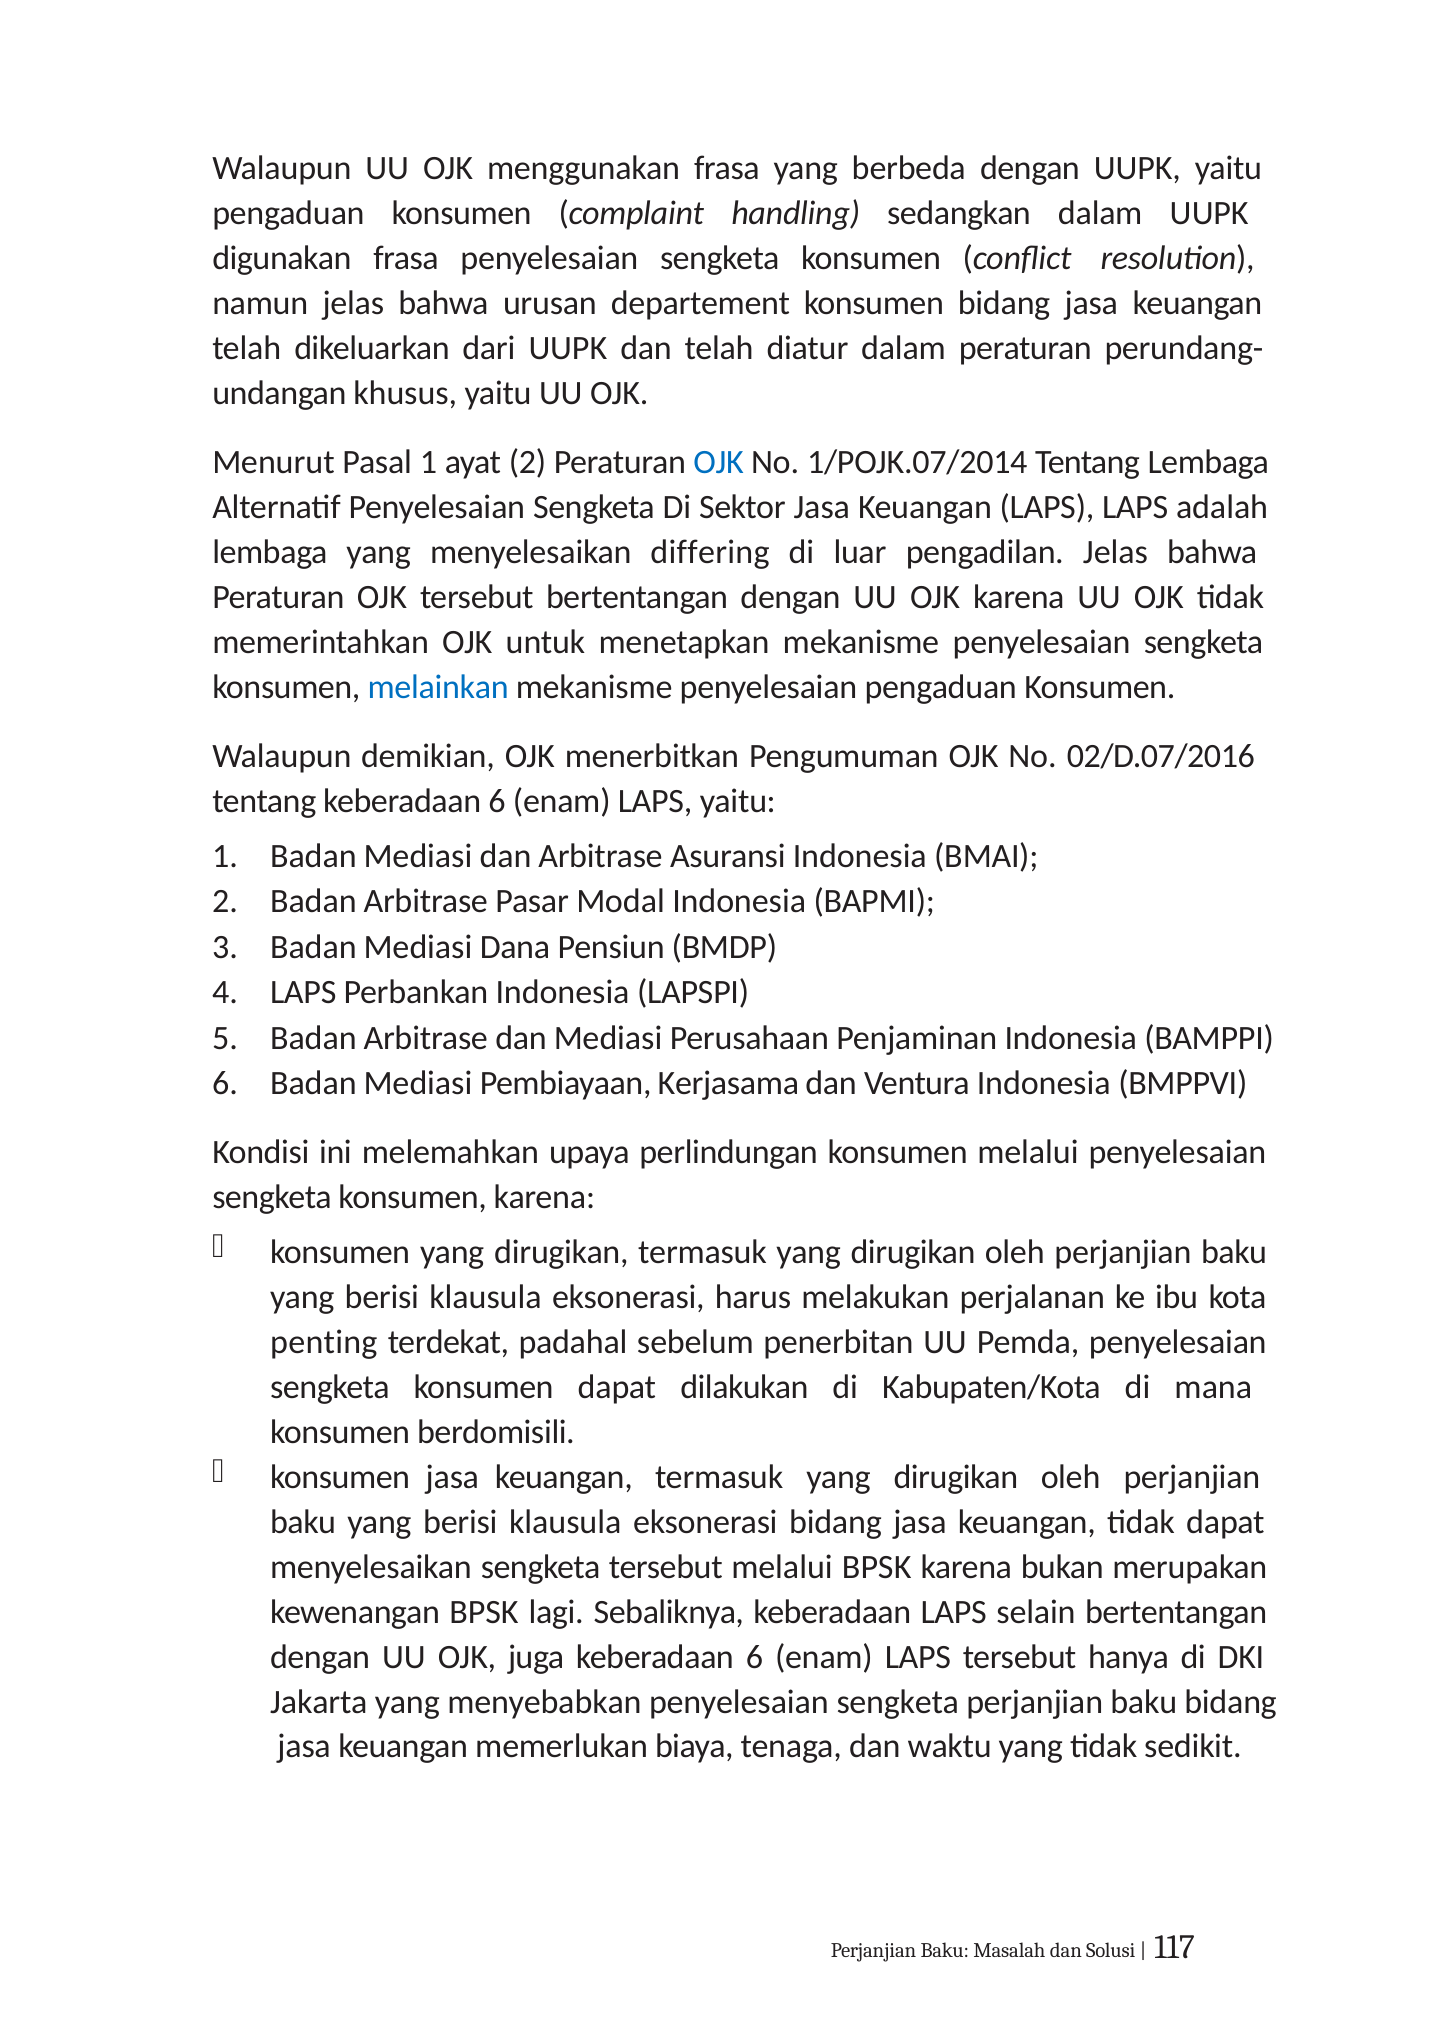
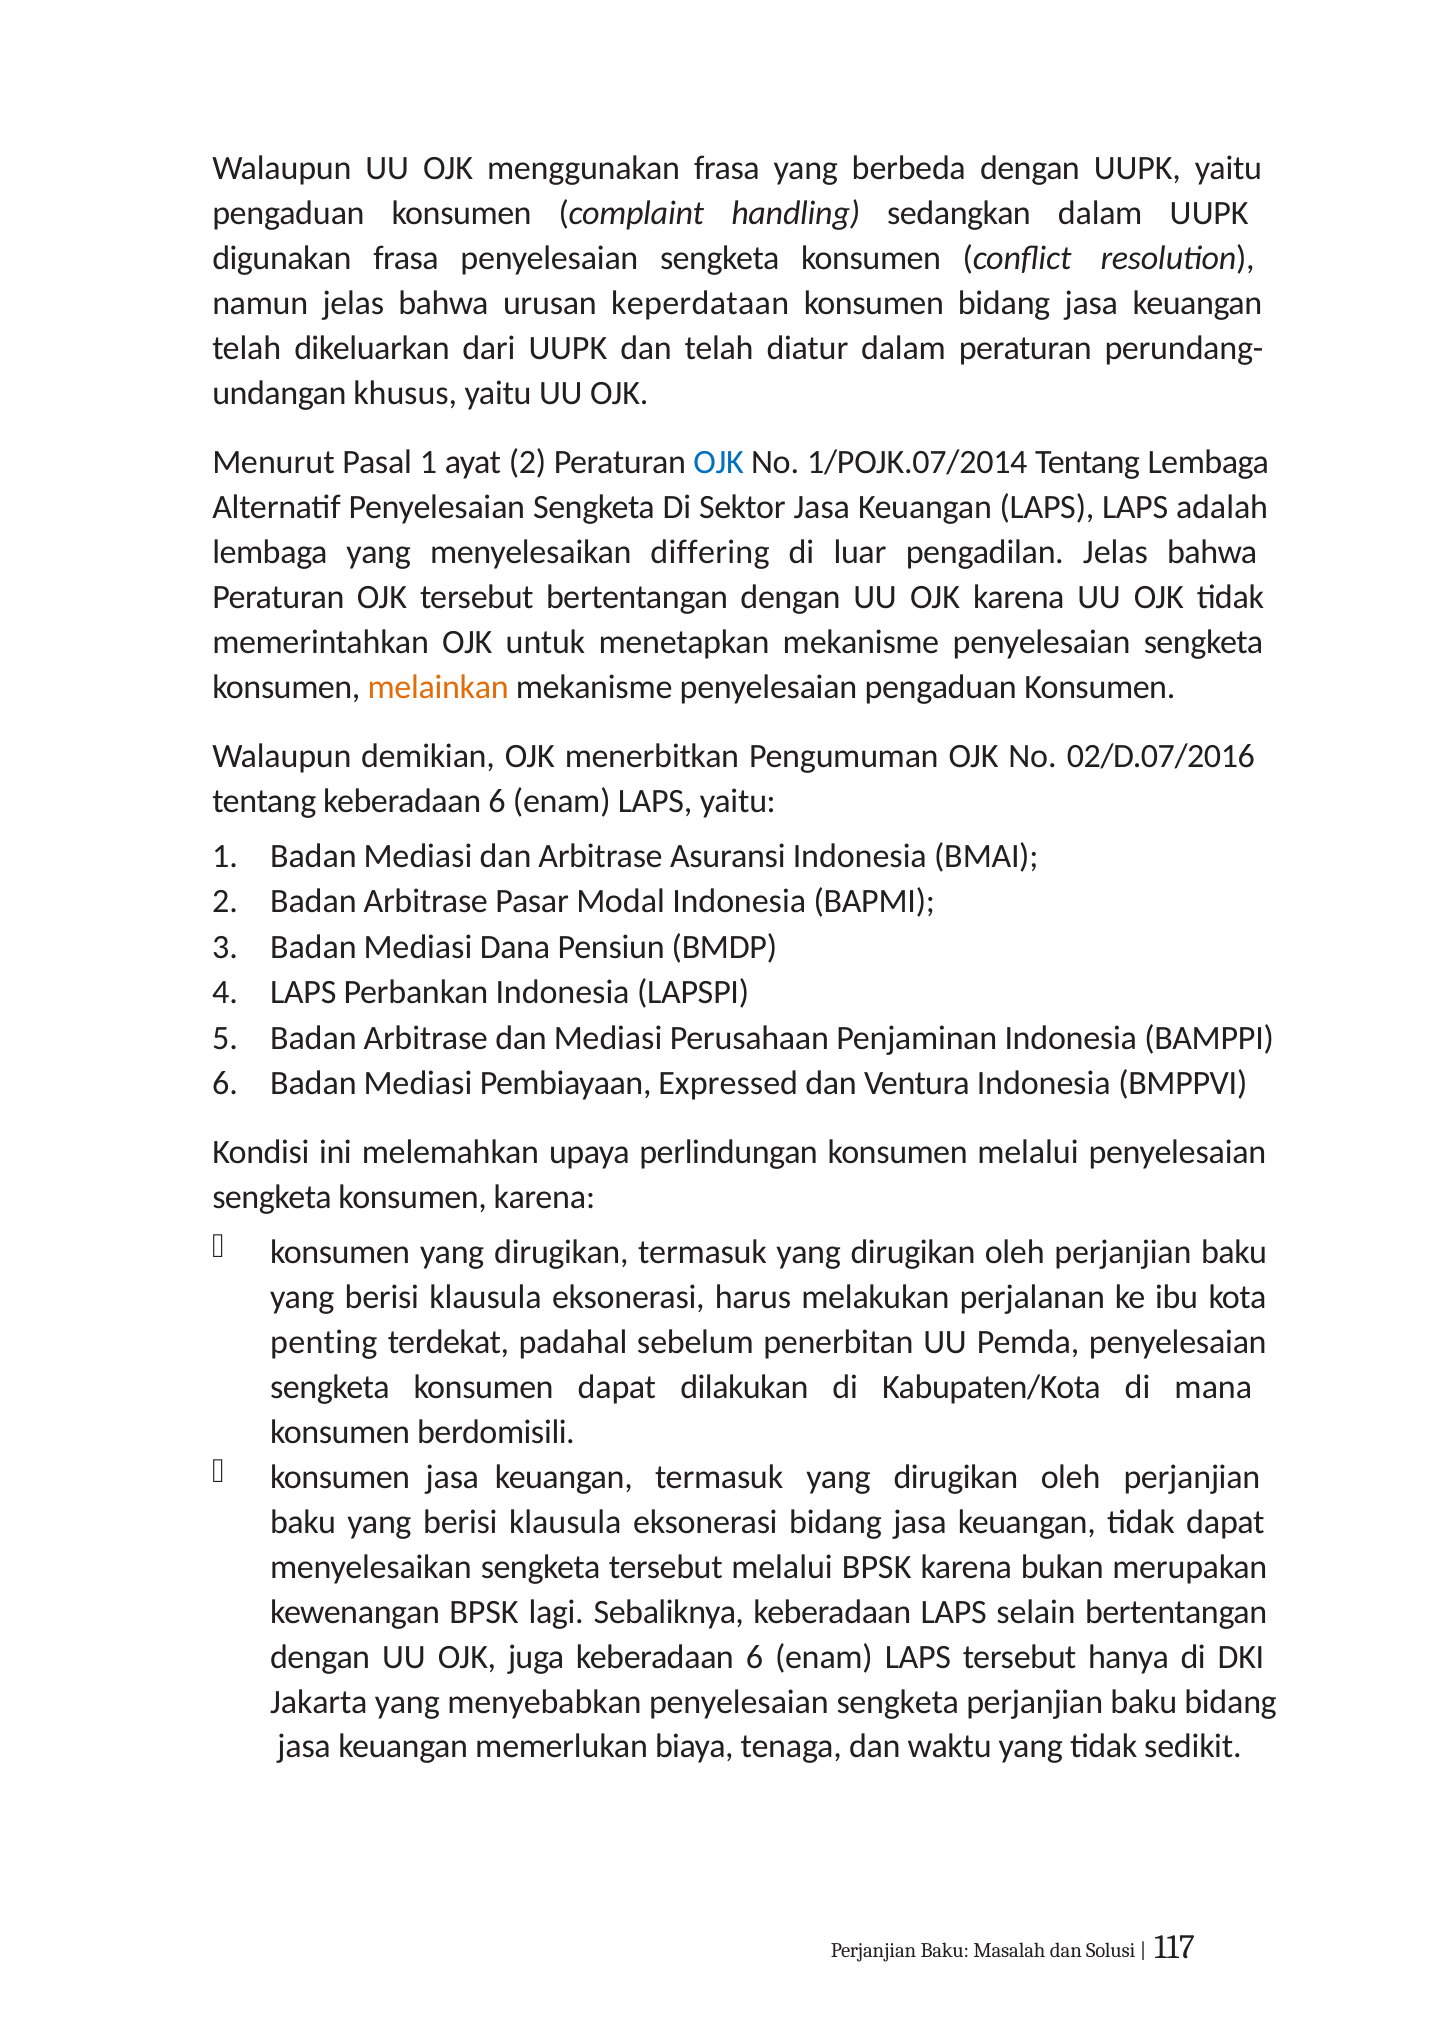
departement: departement -> keperdataan (700, 303)
melainkan colour: blue -> orange (438, 687)
Kerjasama: Kerjasama -> Expressed (728, 1083)
